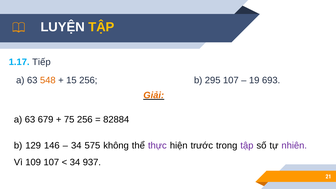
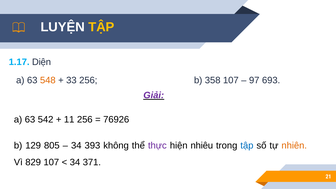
Tiếp: Tiếp -> Diện (42, 62)
15: 15 -> 33 (71, 80)
295: 295 -> 358 (213, 80)
19: 19 -> 97 (254, 80)
Giải colour: orange -> purple (154, 95)
679: 679 -> 542 (46, 120)
75: 75 -> 11 (69, 120)
82884: 82884 -> 76926 (116, 120)
146: 146 -> 805 (52, 146)
575: 575 -> 393 (92, 146)
trước: trước -> nhiêu (202, 146)
tập colour: purple -> blue (247, 146)
nhiên colour: purple -> orange (294, 146)
109: 109 -> 829 (33, 162)
937: 937 -> 371 (92, 162)
